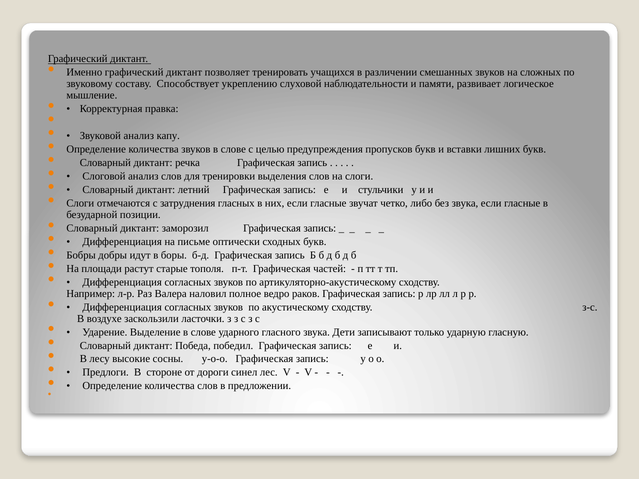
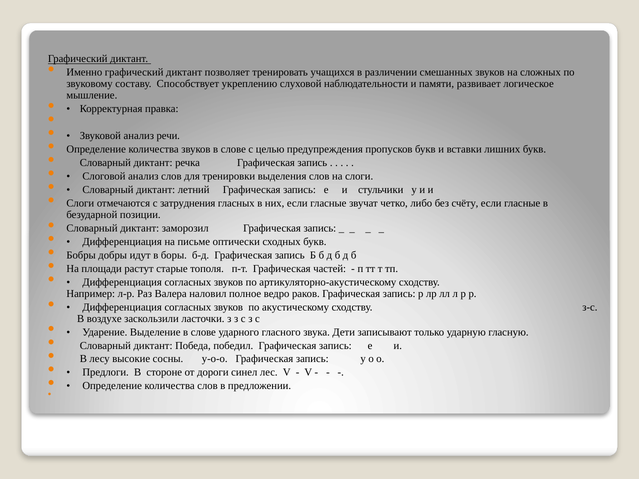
капу: капу -> речи (168, 136)
без звука: звука -> счёту (465, 203)
